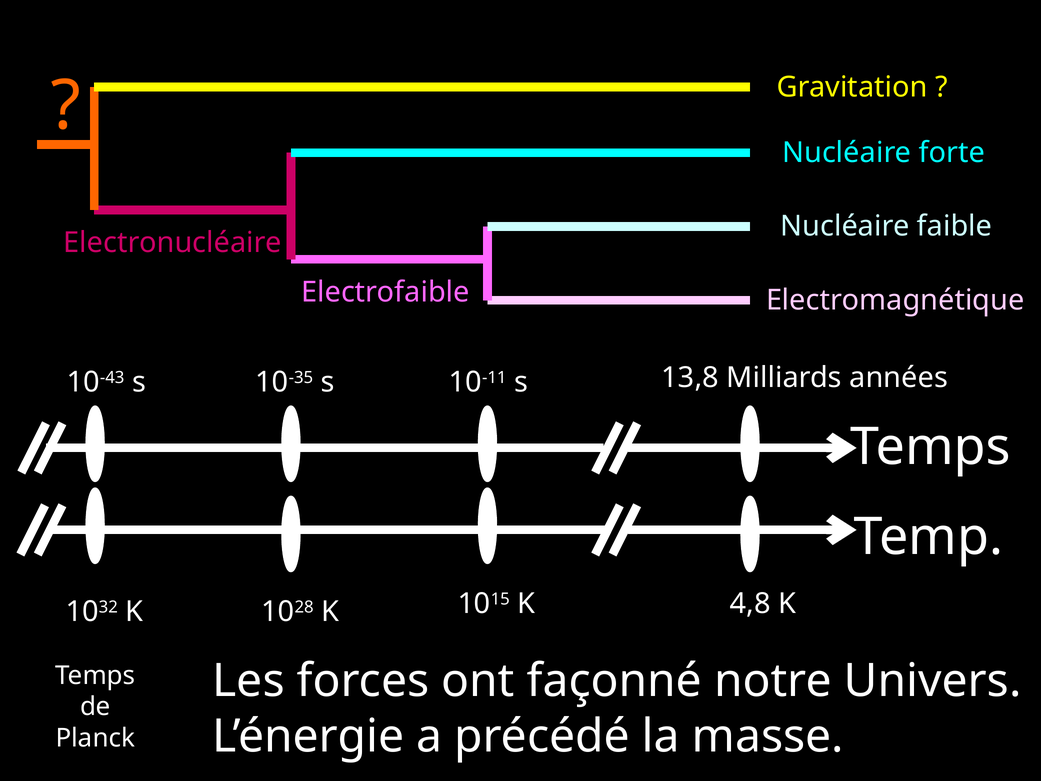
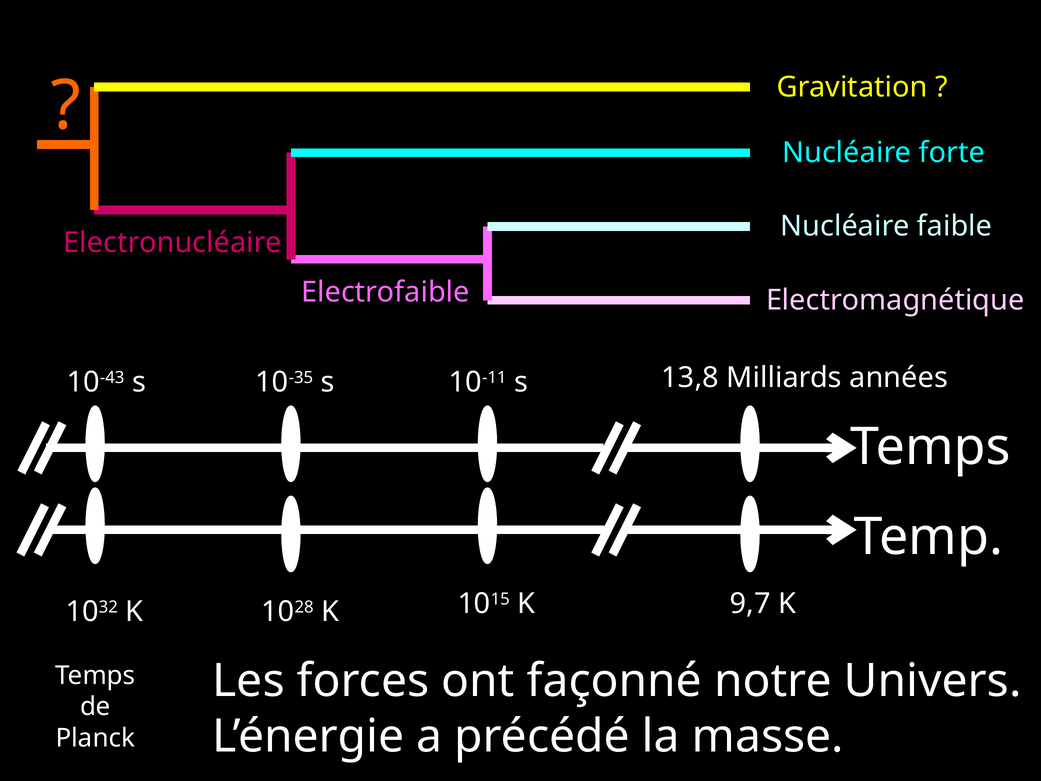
4,8: 4,8 -> 9,7 (750, 603)
